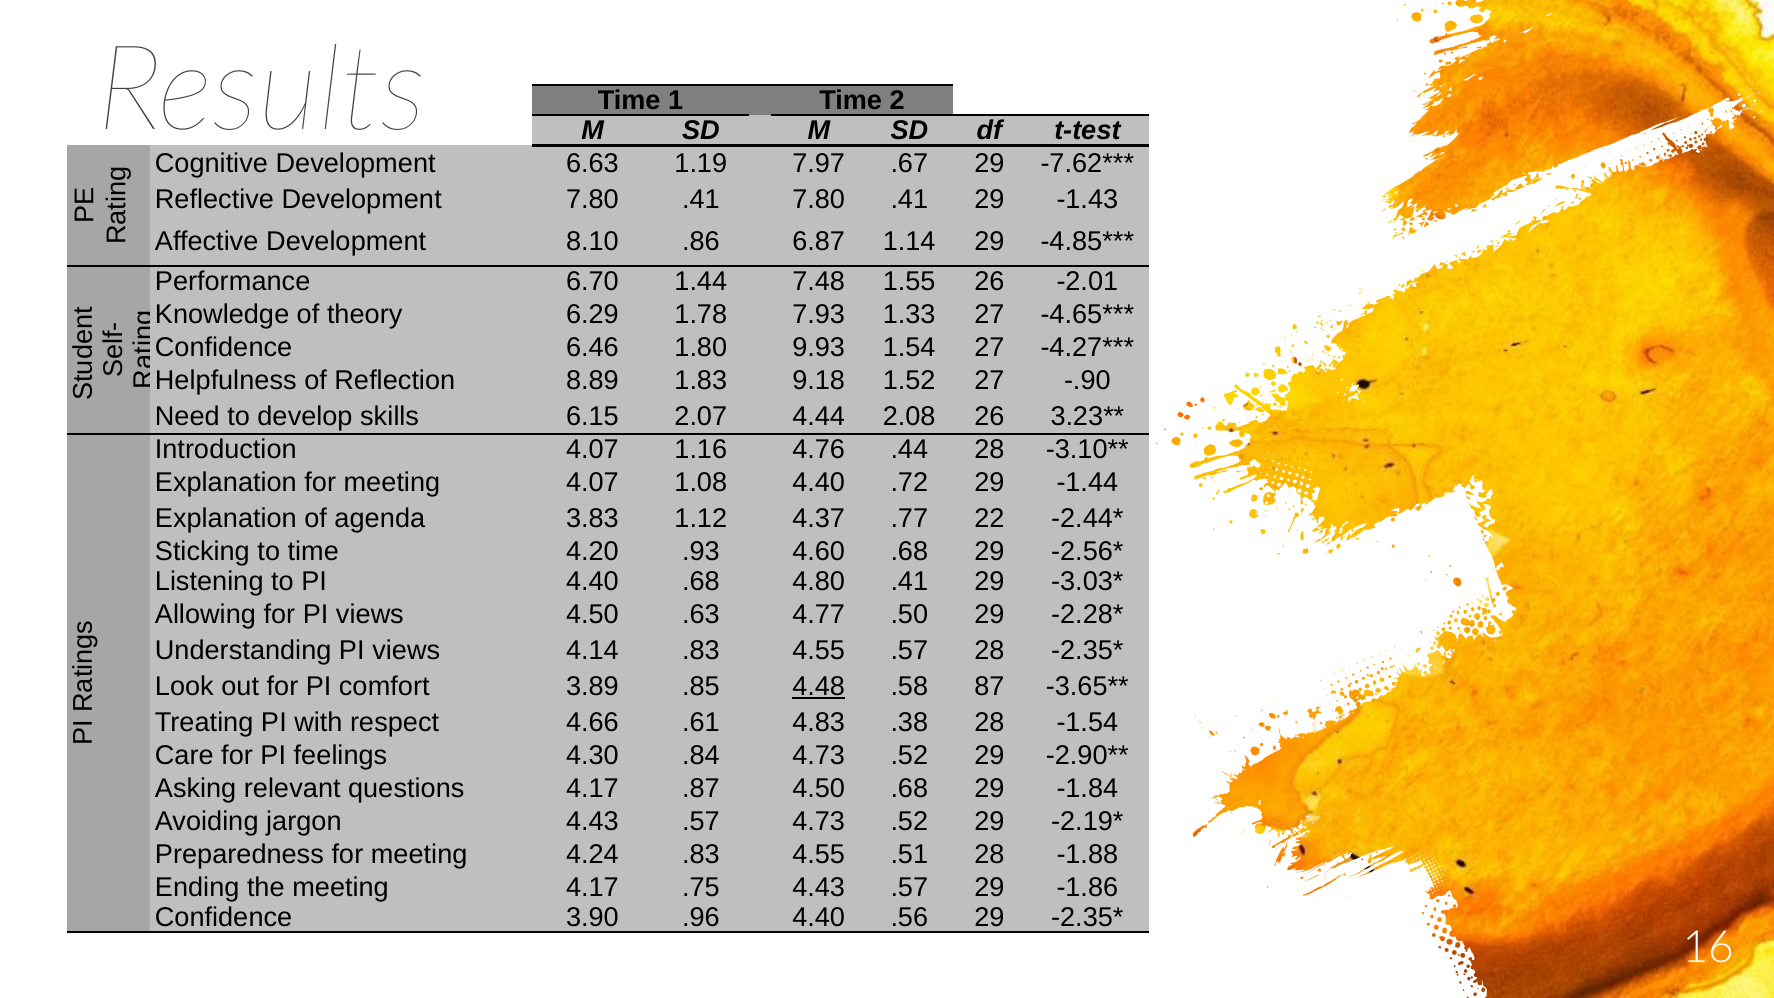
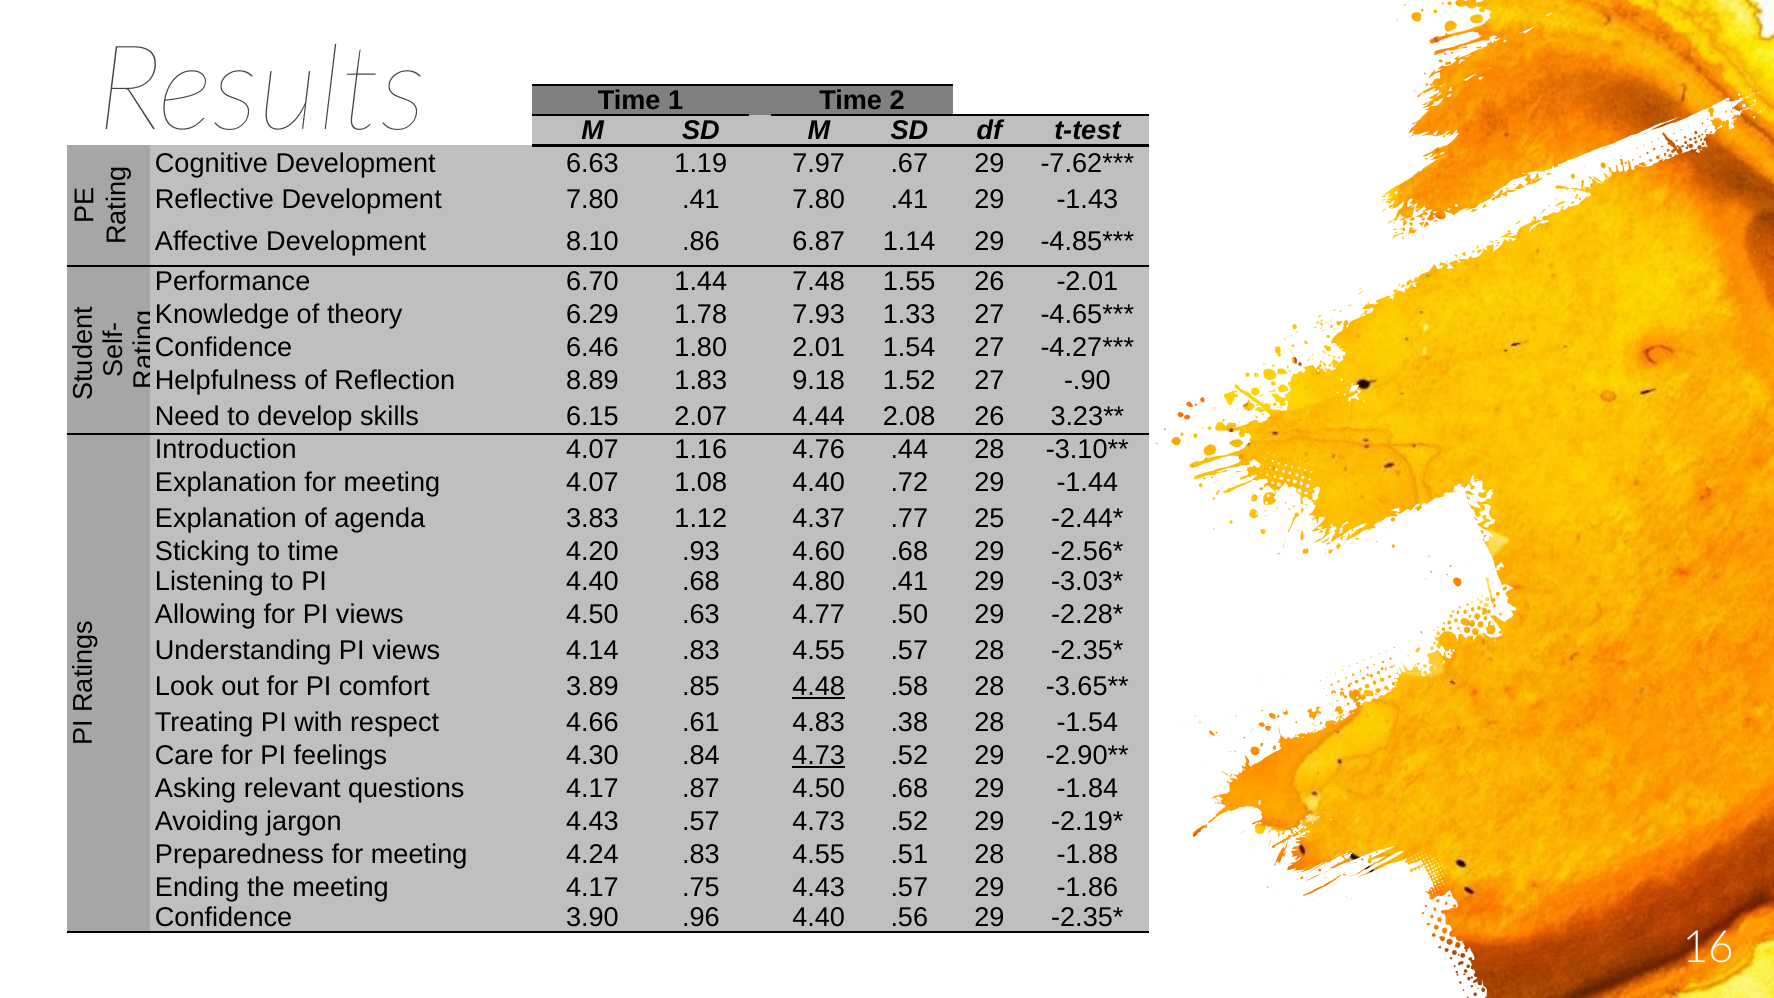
9.93: 9.93 -> 2.01 (819, 348)
22: 22 -> 25 (989, 518)
.58 87: 87 -> 28 (989, 686)
4.73 underline: none -> present (819, 755)
